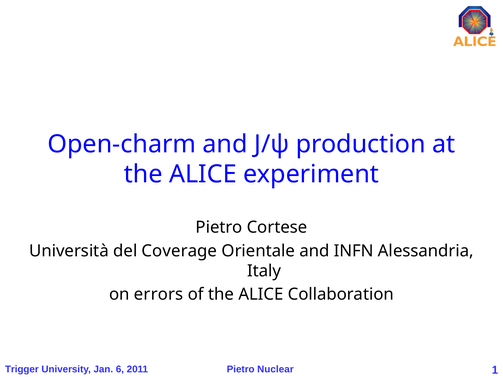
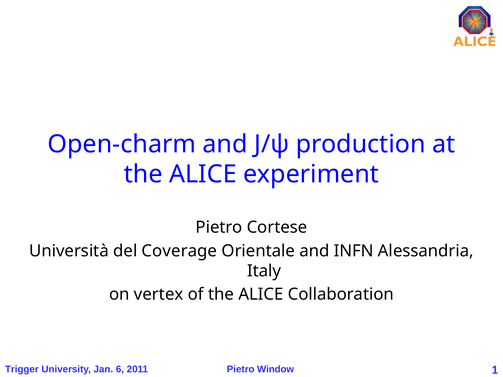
errors: errors -> vertex (159, 295)
Nuclear: Nuclear -> Window (276, 370)
